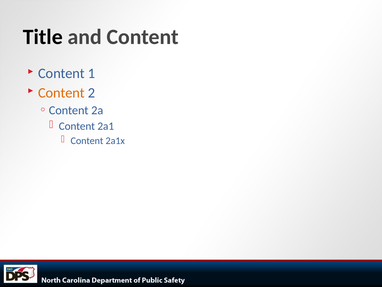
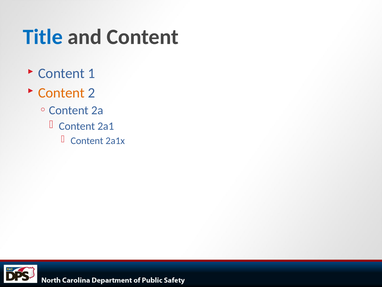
Title colour: black -> blue (43, 37)
